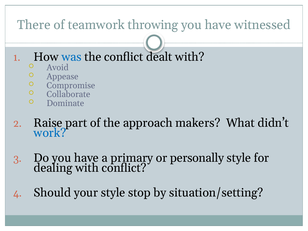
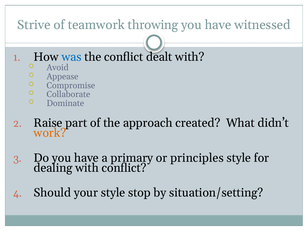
There: There -> Strive (34, 25)
makers: makers -> created (198, 123)
work colour: blue -> orange (50, 133)
personally: personally -> principles (197, 158)
